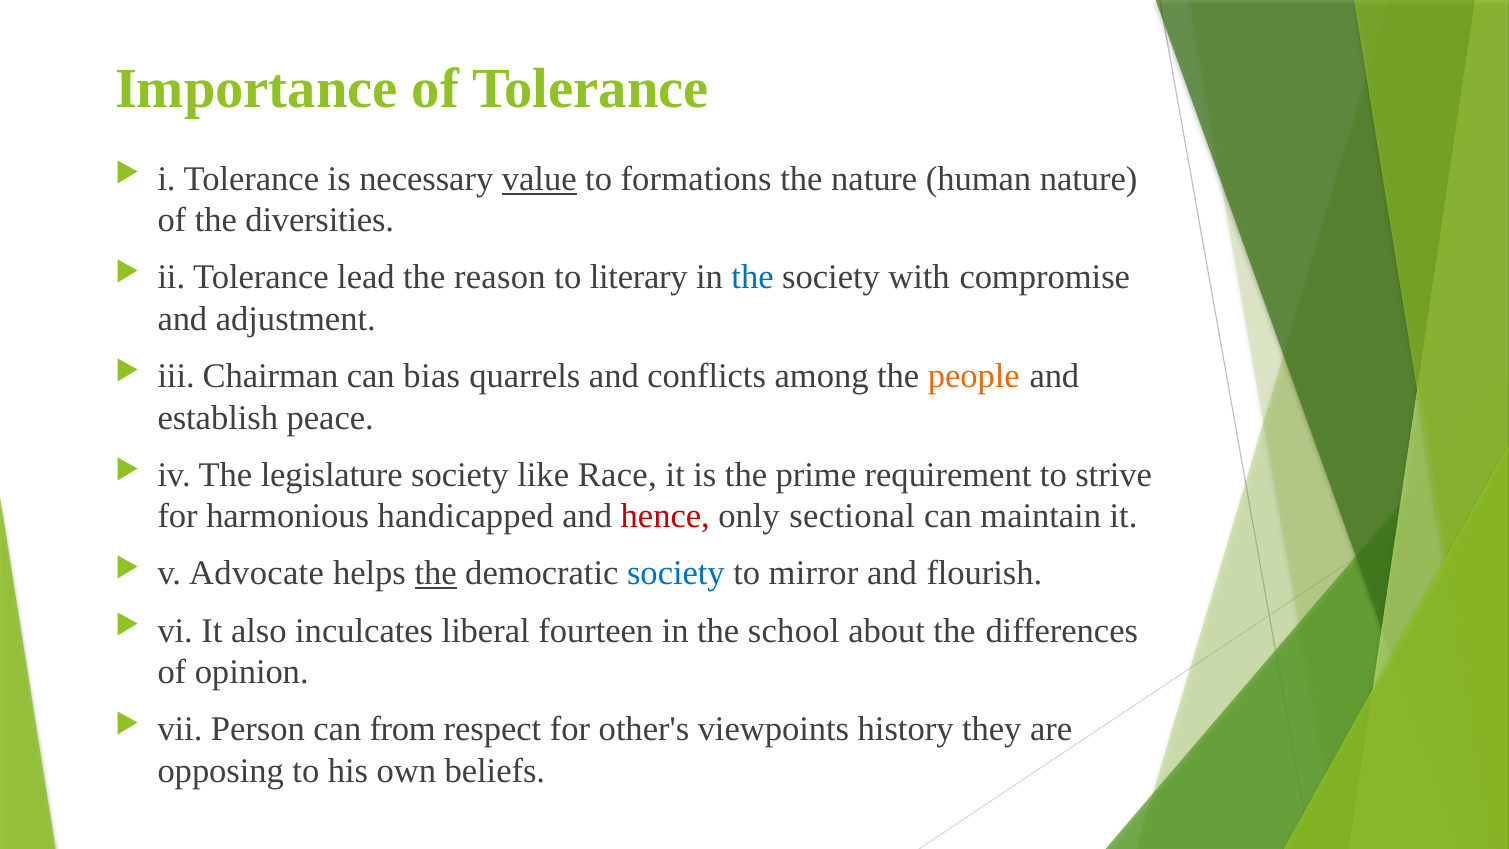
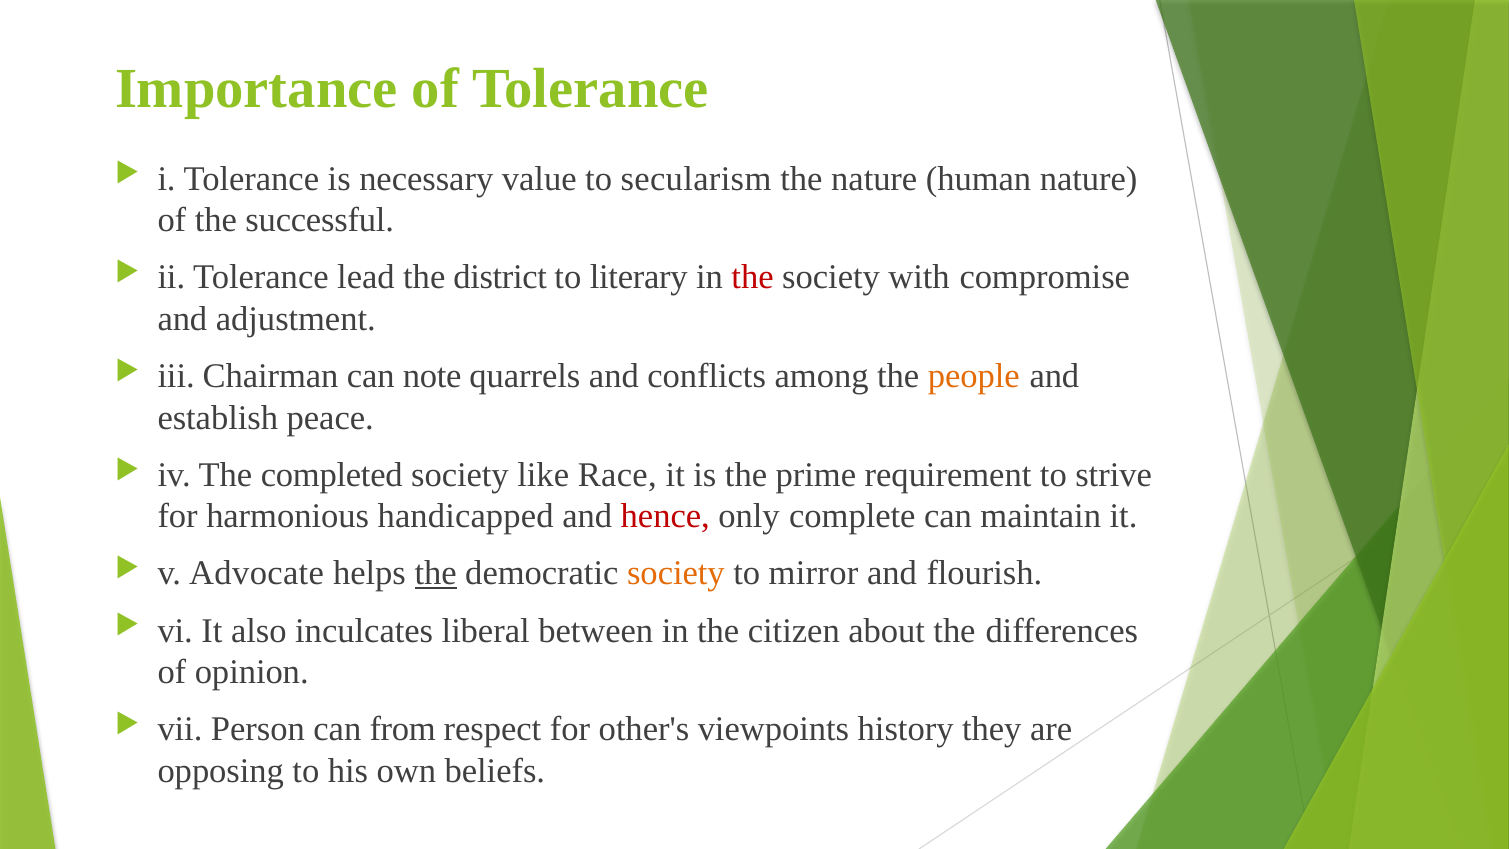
value underline: present -> none (539, 179)
formations: formations -> secularism (696, 179)
diversities: diversities -> successful (320, 220)
reason: reason -> district (500, 277)
the colour: blue -> red (753, 277)
bias: bias -> note (432, 376)
legislature: legislature -> completed (332, 475)
sectional: sectional -> complete (852, 516)
society colour: blue -> orange (676, 573)
fourteen: fourteen -> between (596, 631)
school: school -> citizen (794, 631)
